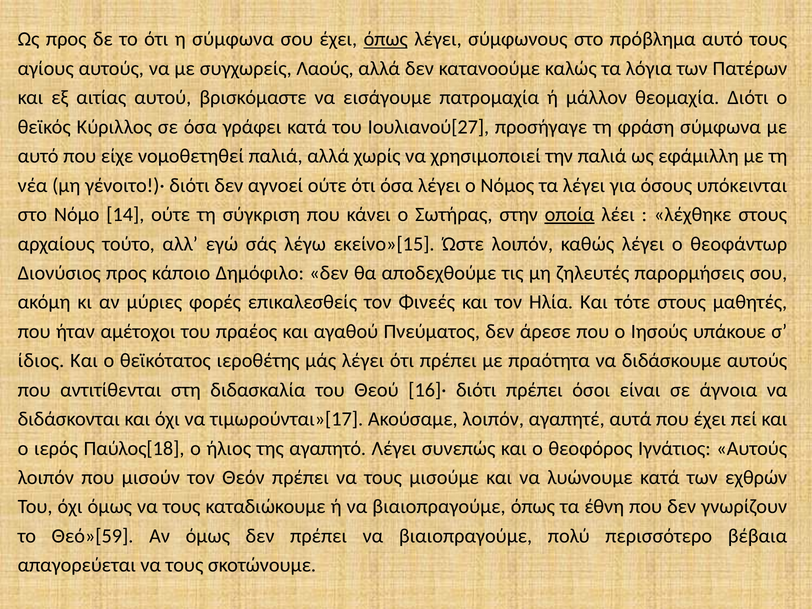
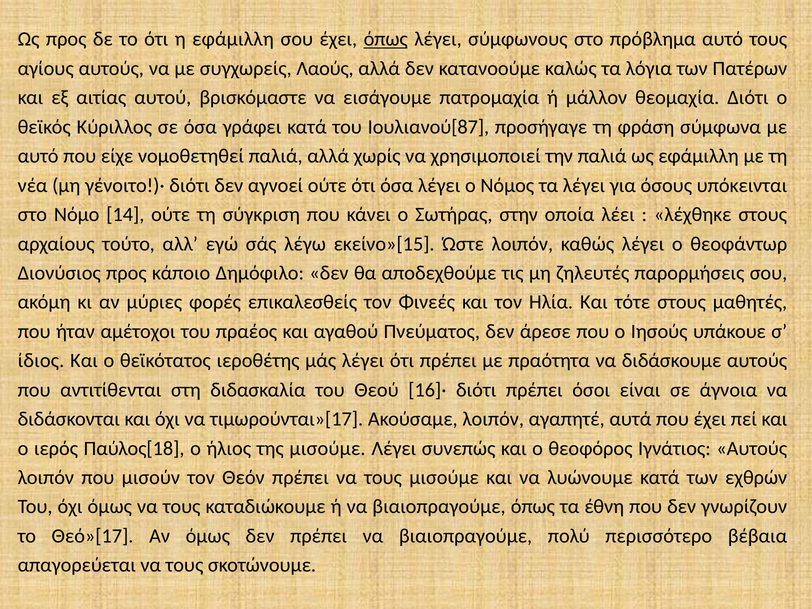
η σύμφωνα: σύμφωνα -> εφάμιλλη (233, 39)
Ιουλιανού[27: Ιουλιανού[27 -> Ιουλιανού[87 (428, 127)
οποία underline: present -> none (570, 215)
της αγαπητό: αγαπητό -> μισούμε (328, 448)
Θεό»[59: Θεό»[59 -> Θεό»[17 (93, 536)
